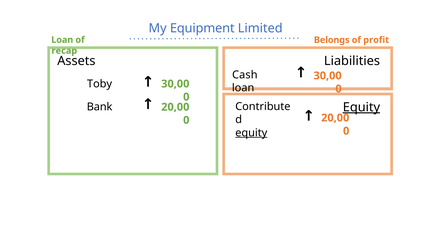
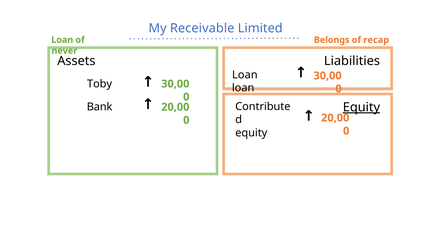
Equipment: Equipment -> Receivable (202, 28)
profit: profit -> recap (376, 40)
recap: recap -> never (64, 51)
Cash: Cash -> Loan (245, 75)
equity underline: present -> none (251, 133)
